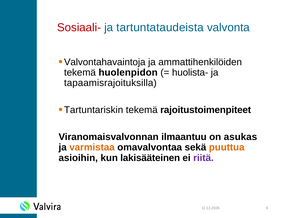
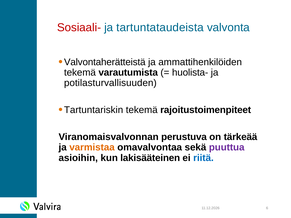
Valvontahavaintoja: Valvontahavaintoja -> Valvontaherätteistä (105, 62)
huolenpidon: huolenpidon -> varautumista (128, 73)
tapaamisrajoituksilla: tapaamisrajoituksilla -> potilasturvallisuuden (110, 83)
ilmaantuu: ilmaantuu -> perustuva (184, 137)
asukas: asukas -> tärkeää (241, 137)
puuttua colour: orange -> purple (227, 148)
riitä colour: purple -> blue (203, 158)
